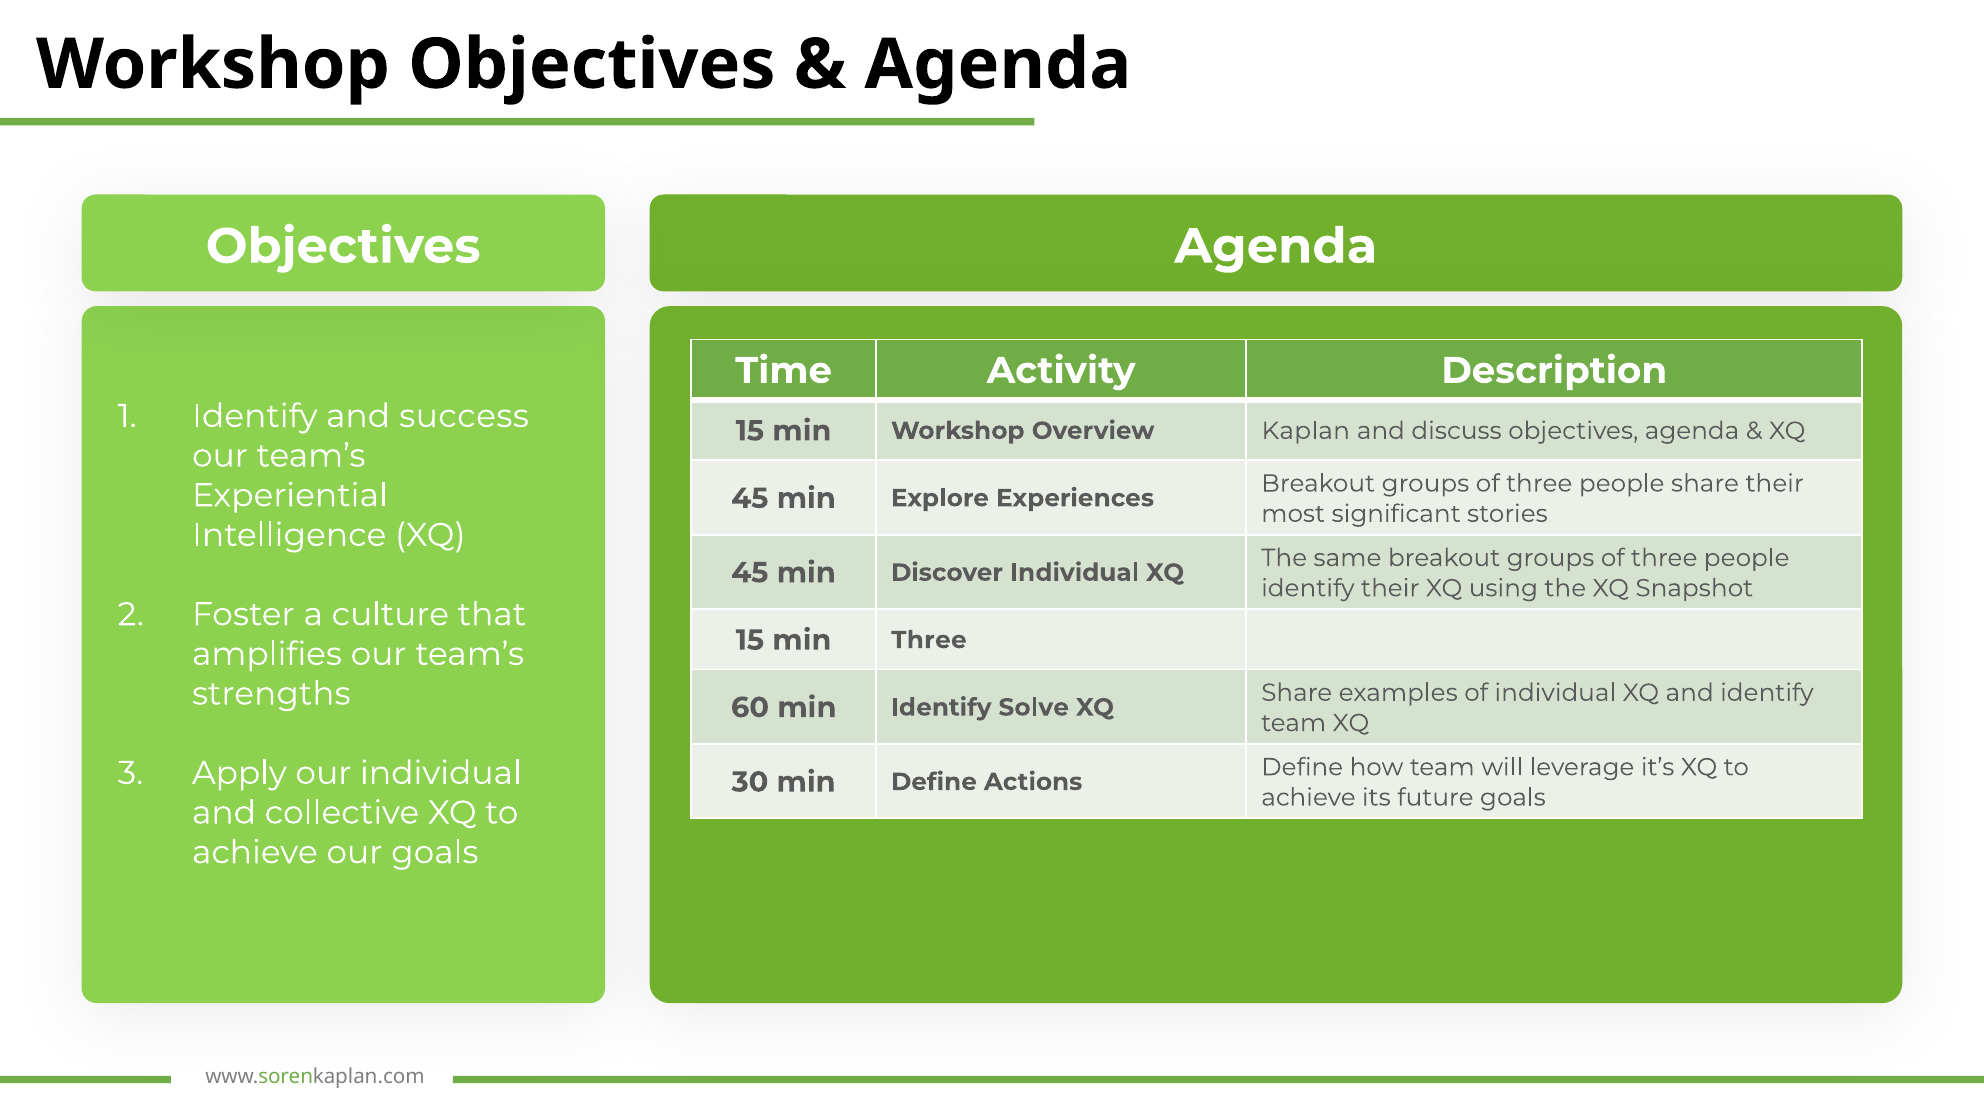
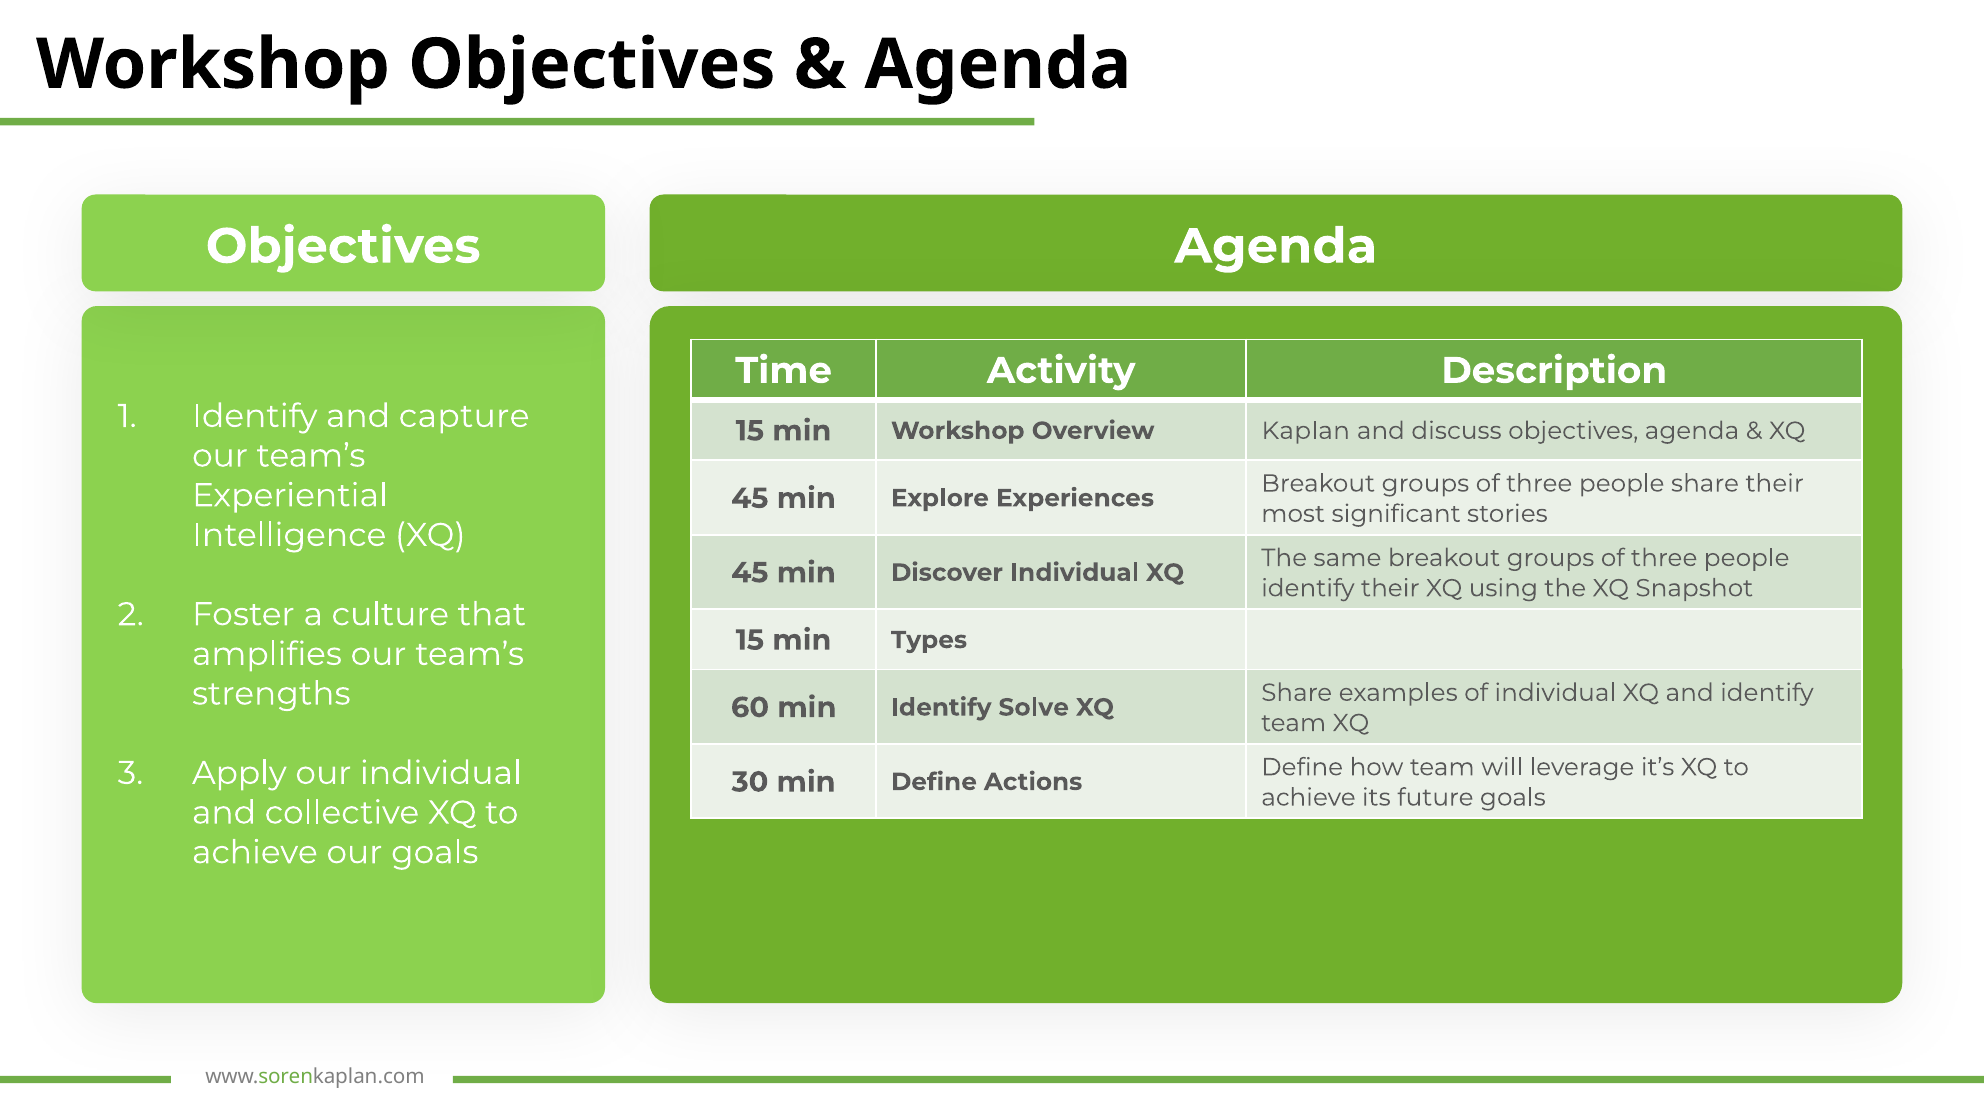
success: success -> capture (464, 416)
min Three: Three -> Types (929, 640)
